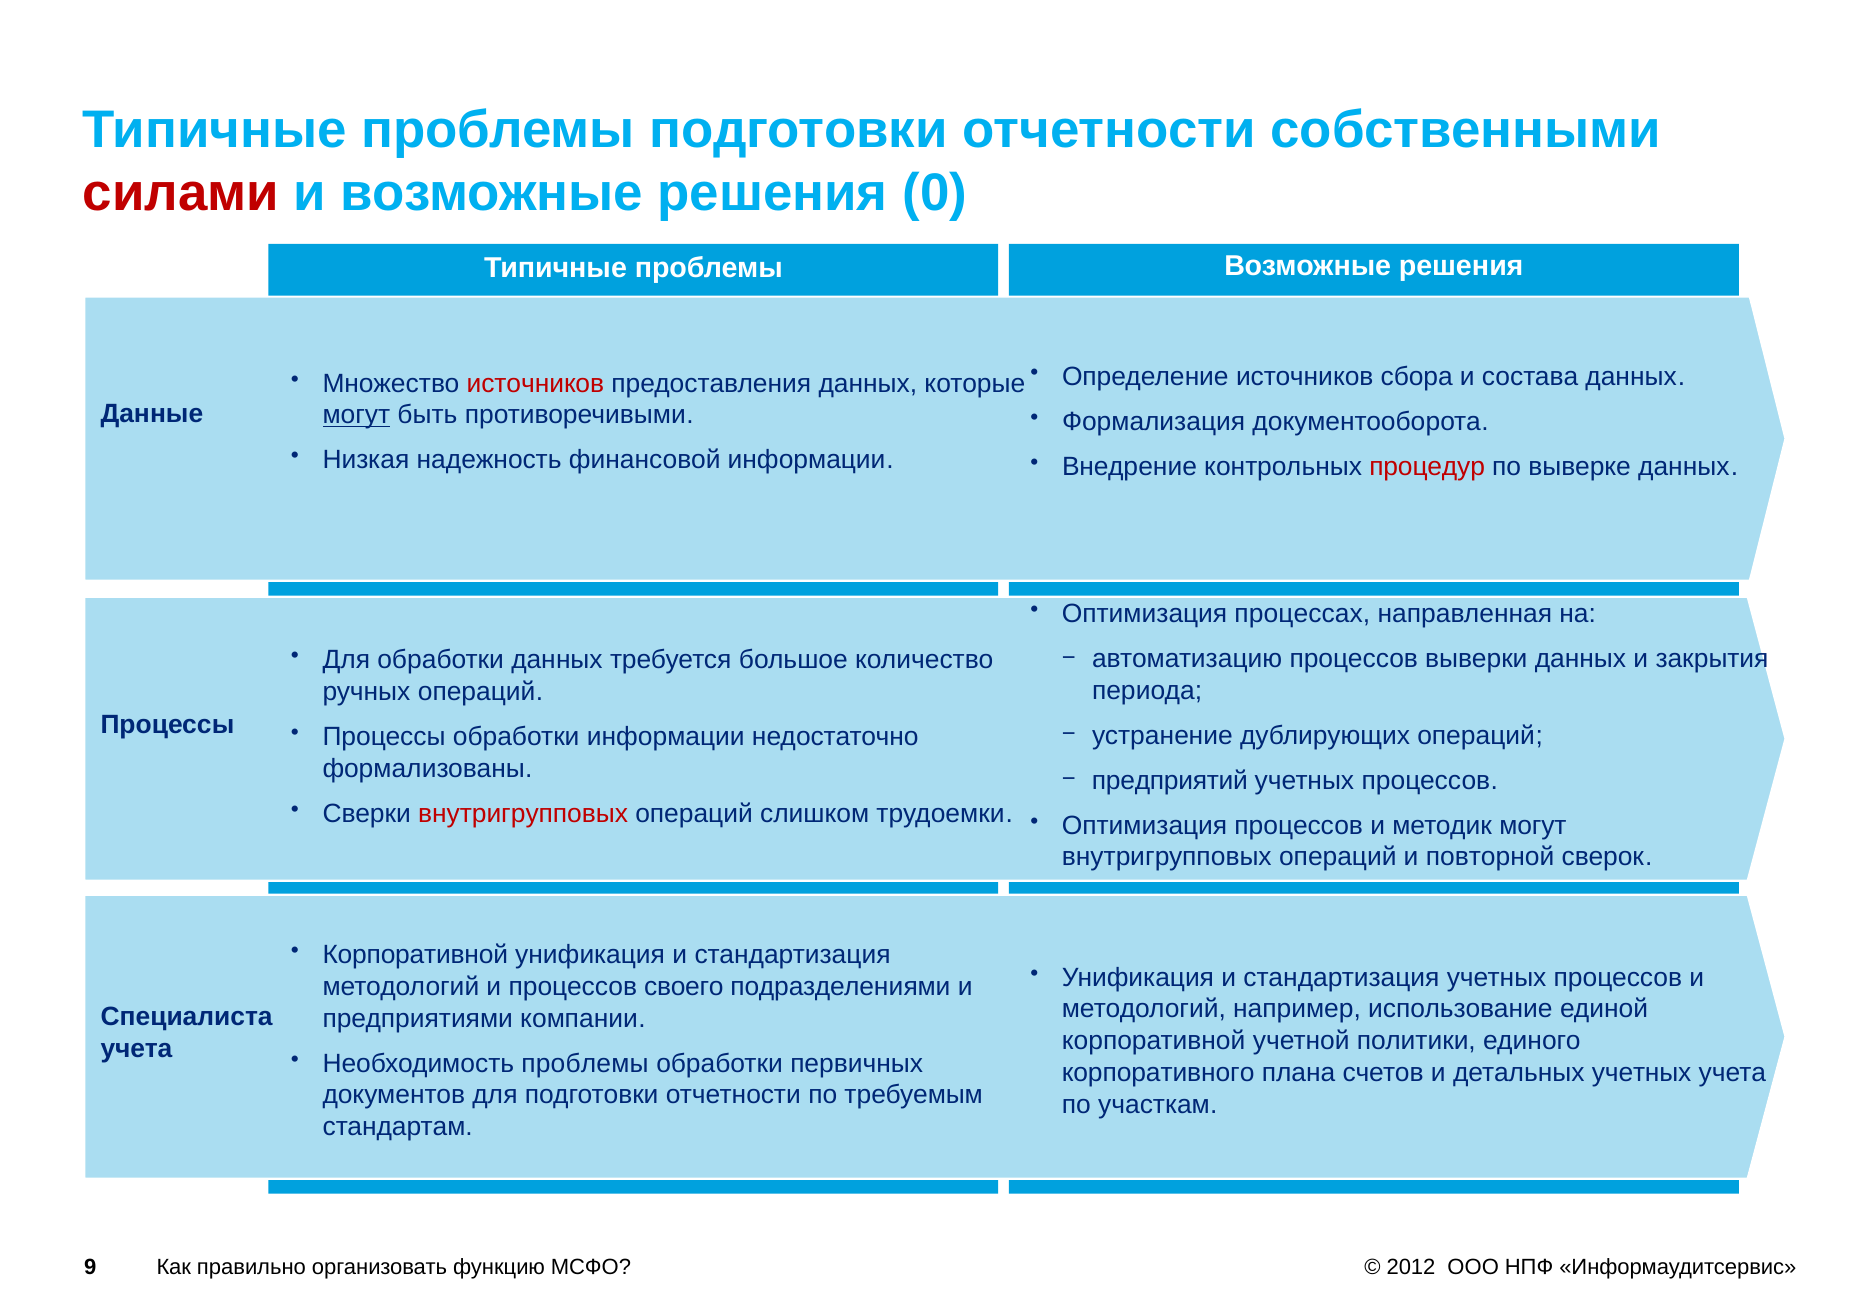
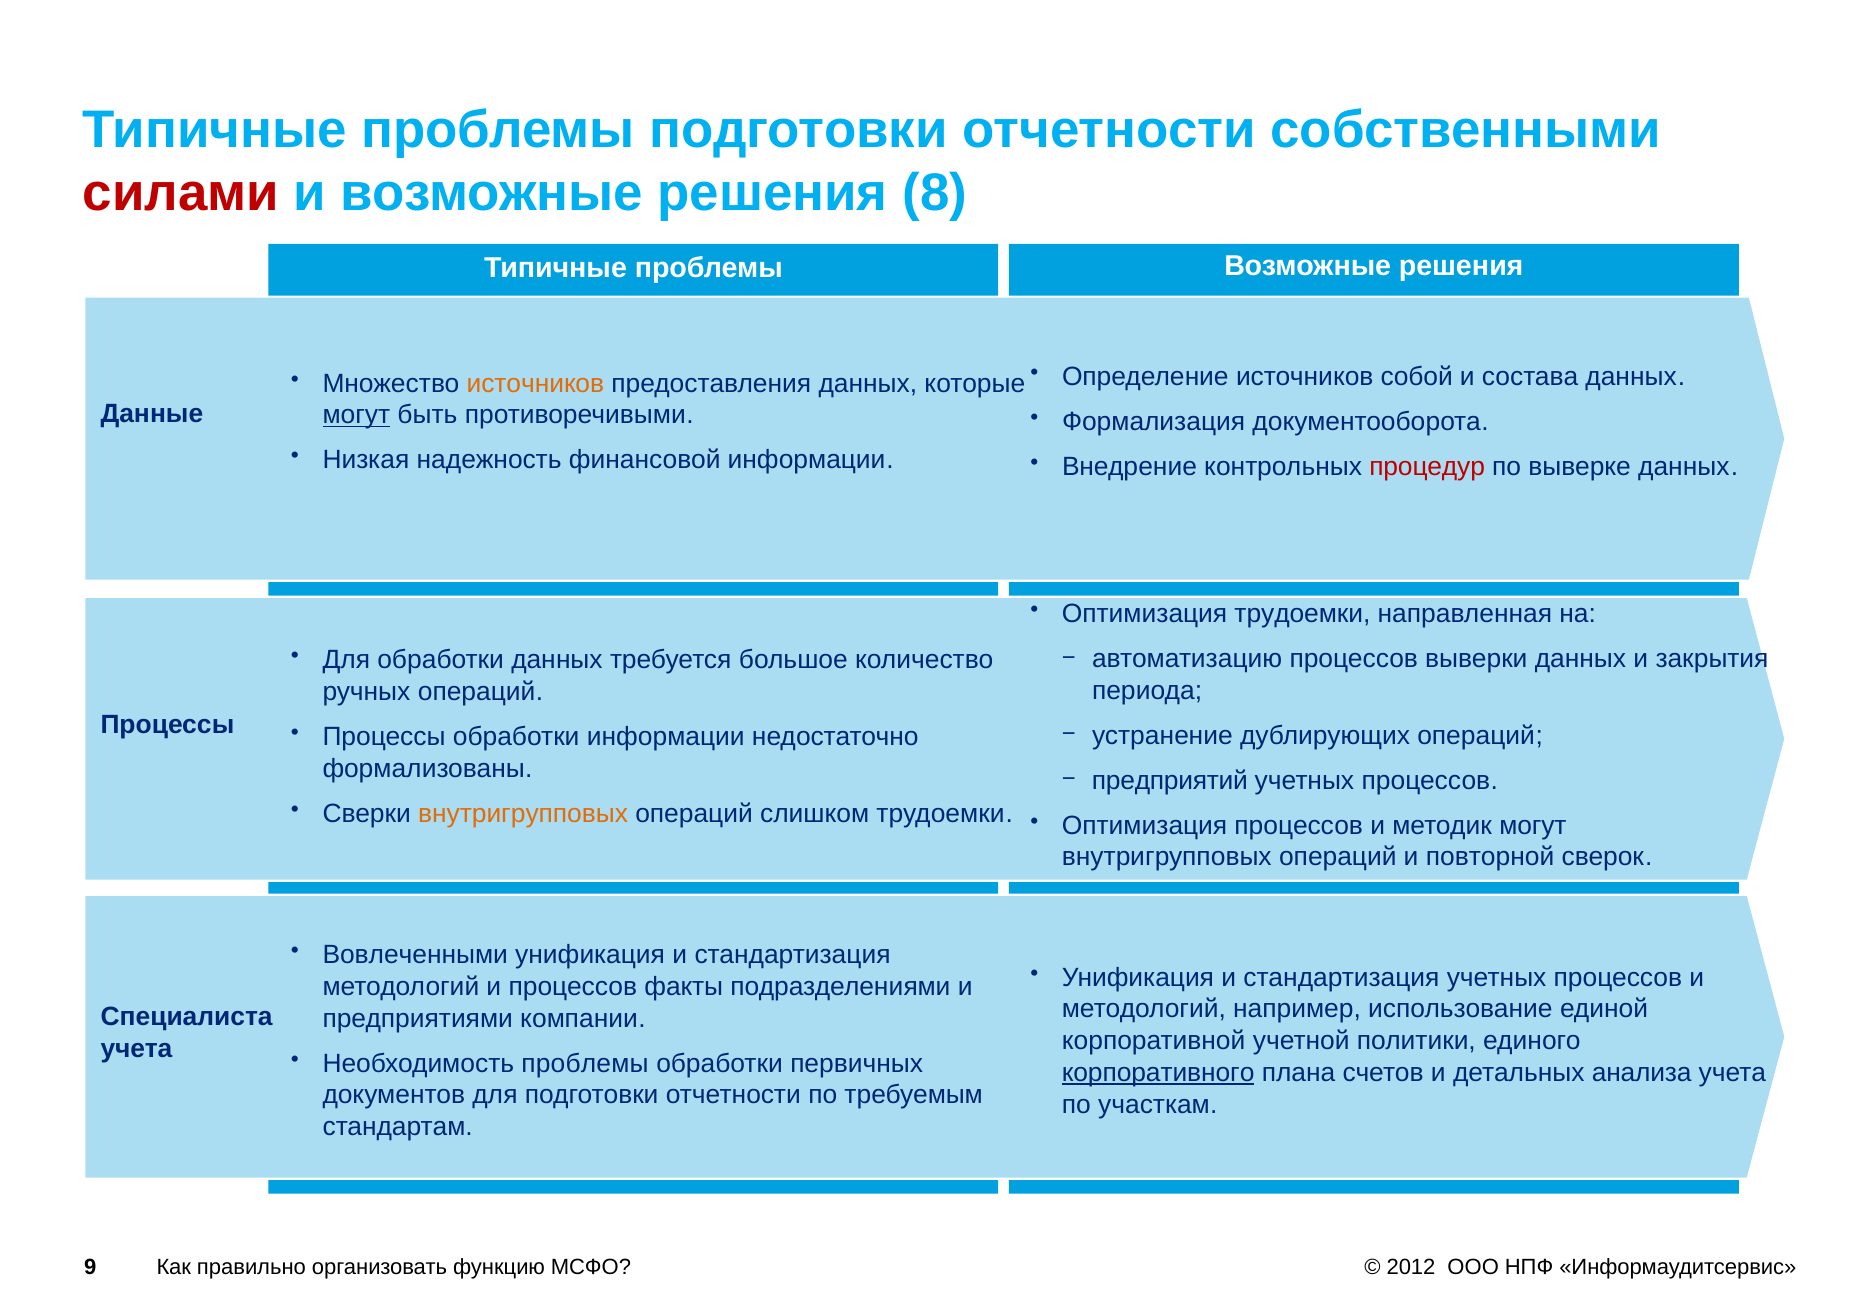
0: 0 -> 8 (935, 193)
сбора: сбора -> собой (1417, 377)
источников colour: red -> orange (535, 384)
Оптимизация процессах: процессах -> трудоемки (1302, 614)
внутригрупповых colour: red -> orange (523, 813)
Корпоративной: Корпоративной -> Вовлеченными (415, 955)
своего: своего -> факты (684, 987)
корпоративного underline: none -> present (1158, 1073)
детальных учетных: учетных -> анализа (1642, 1073)
